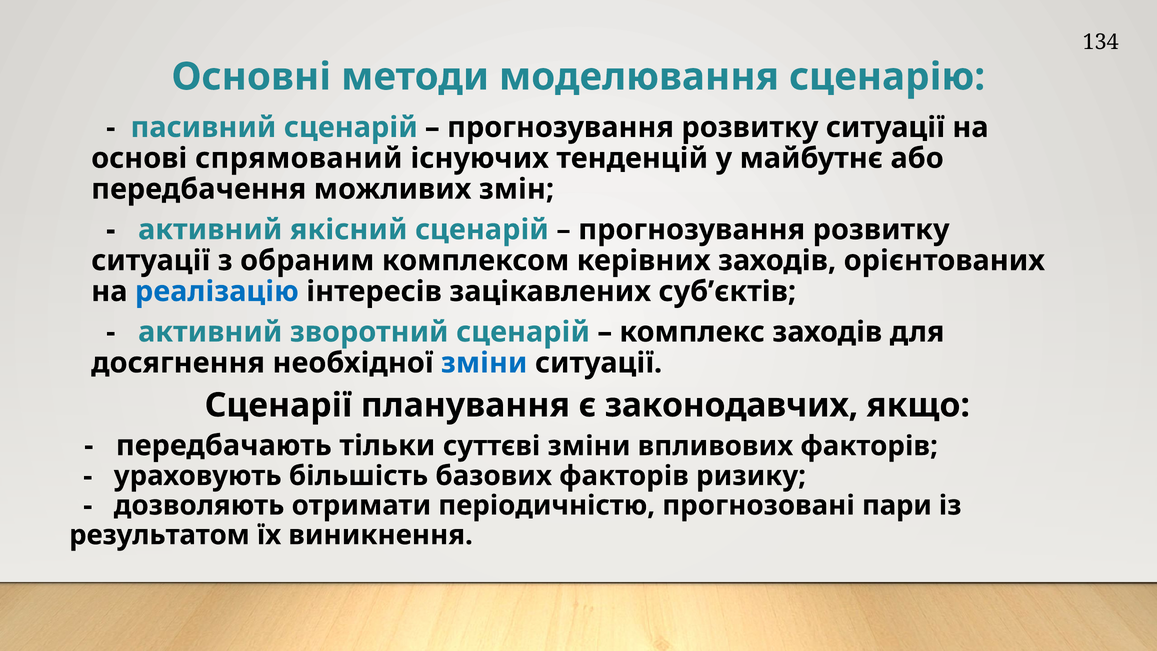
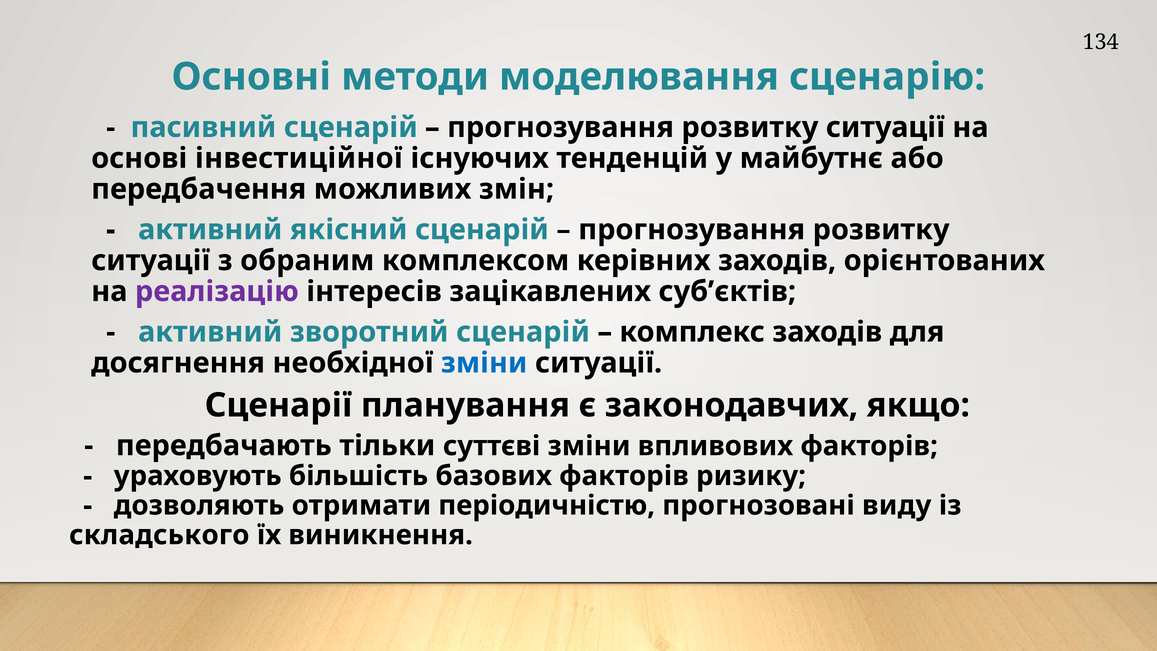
спрямований: спрямований -> інвестиційної (299, 158)
реалізацію colour: blue -> purple (217, 291)
пари: пари -> виду (897, 505)
результатом: результатом -> складського (159, 535)
